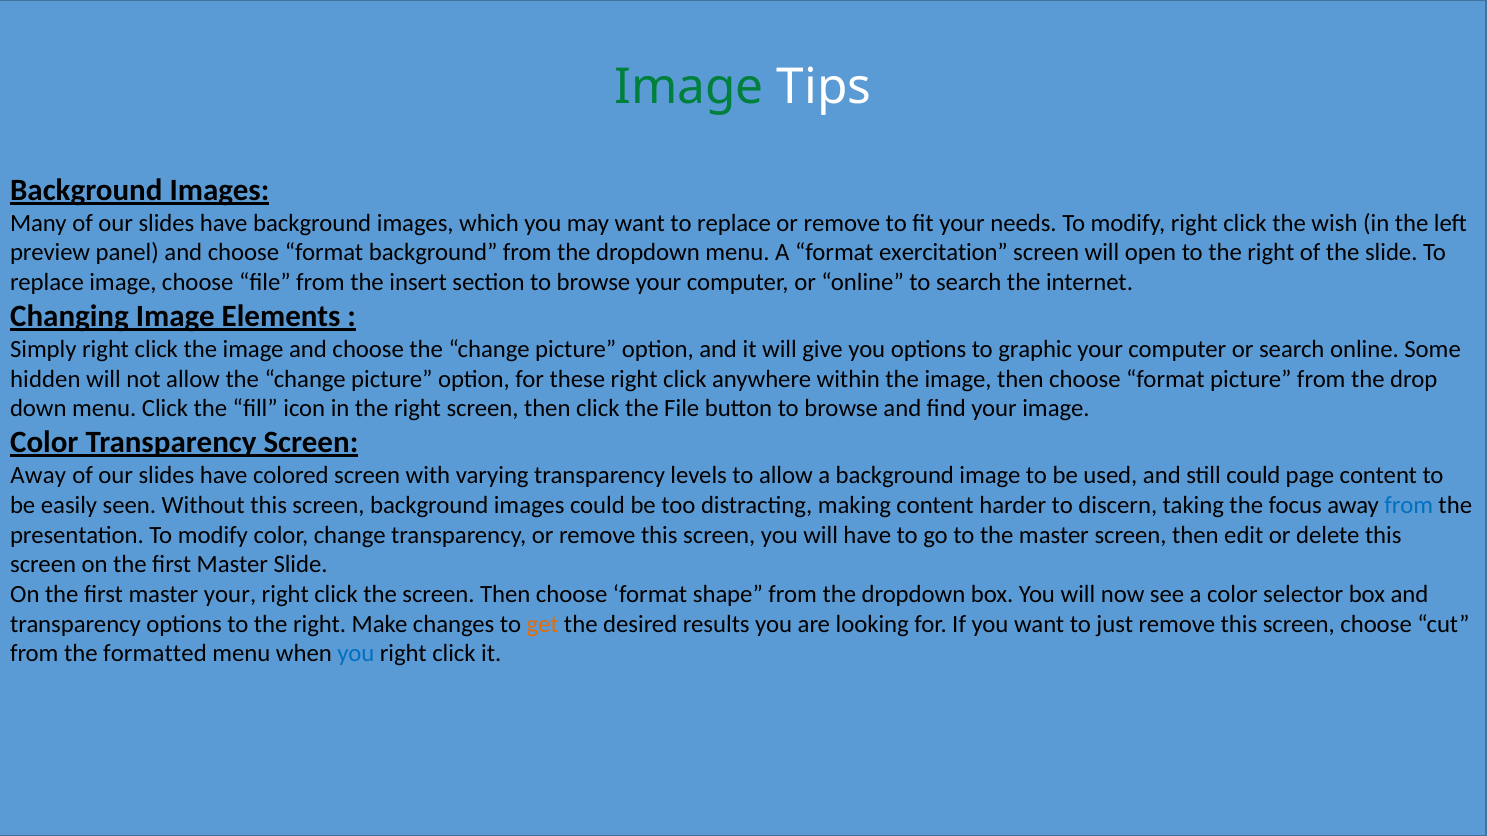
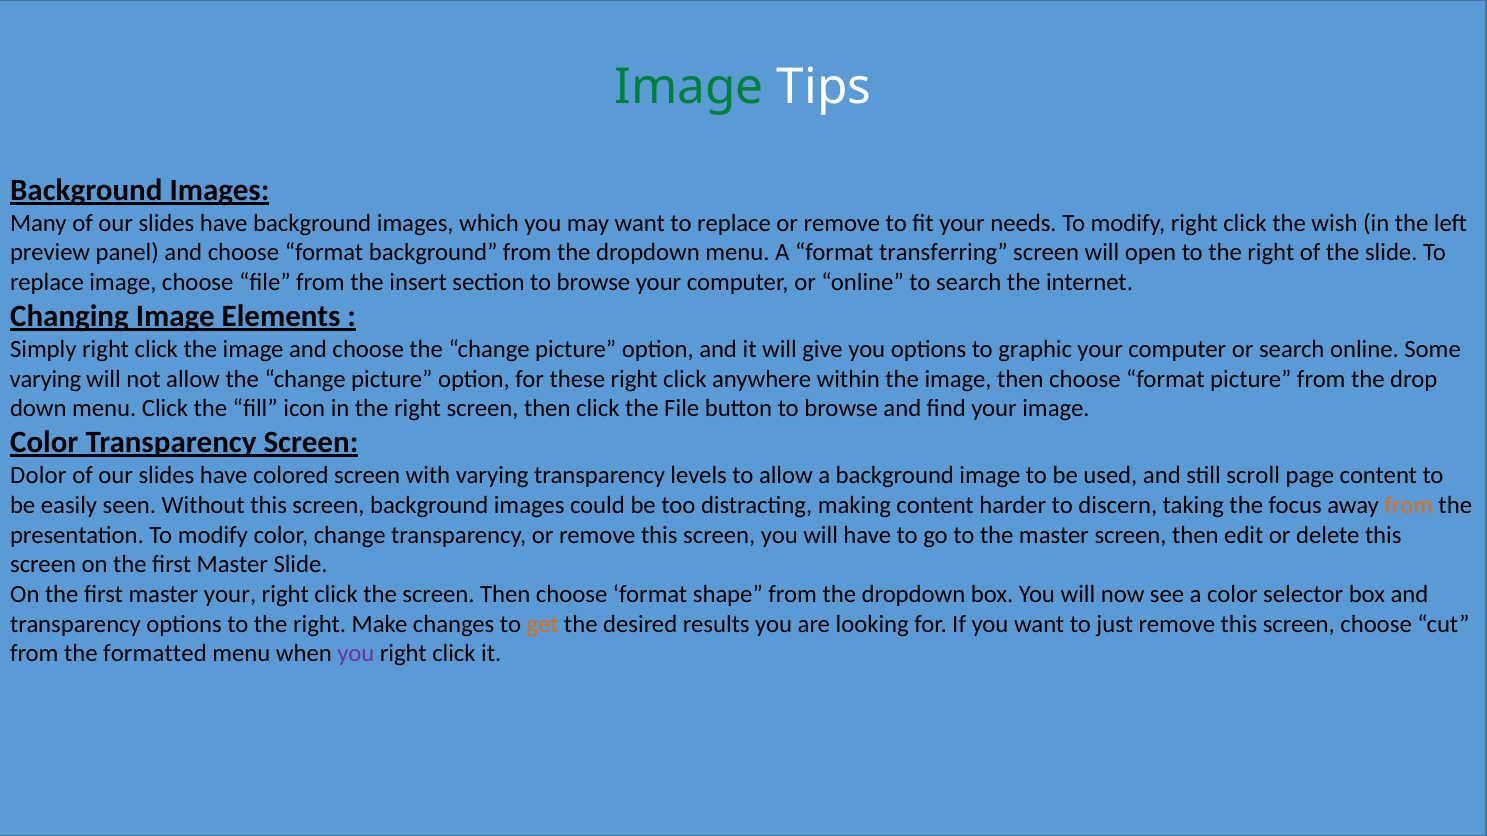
exercitation: exercitation -> transferring (943, 253)
hidden: hidden -> varying (46, 379)
Away: Away -> Dolor (38, 476)
still could: could -> scroll (1253, 476)
from colour: blue -> orange (1409, 505)
you colour: blue -> purple (356, 654)
